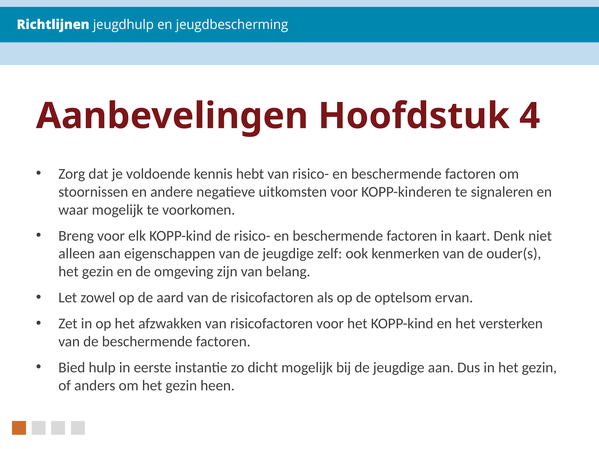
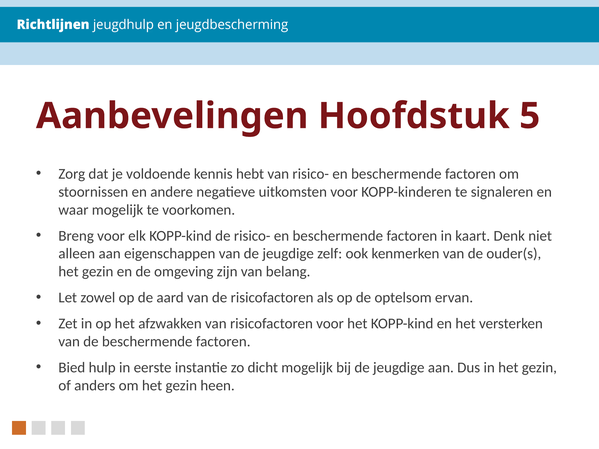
4: 4 -> 5 (530, 116)
